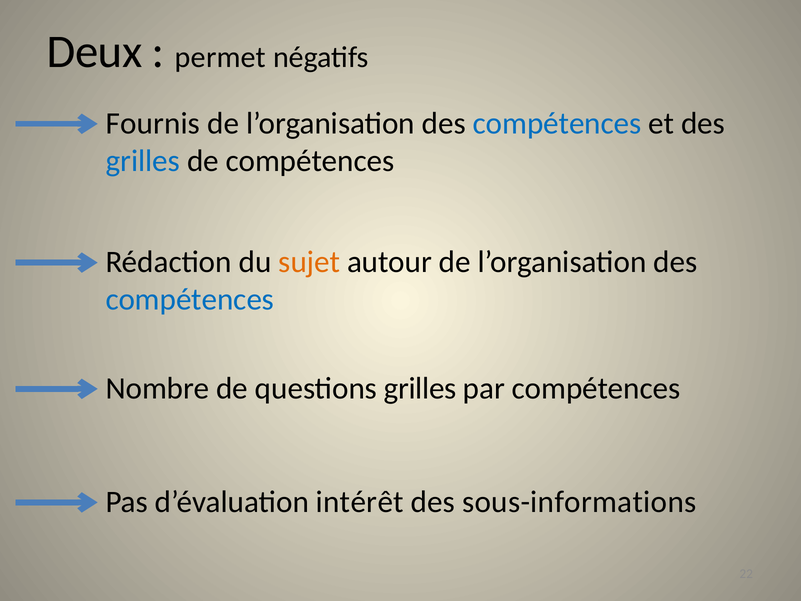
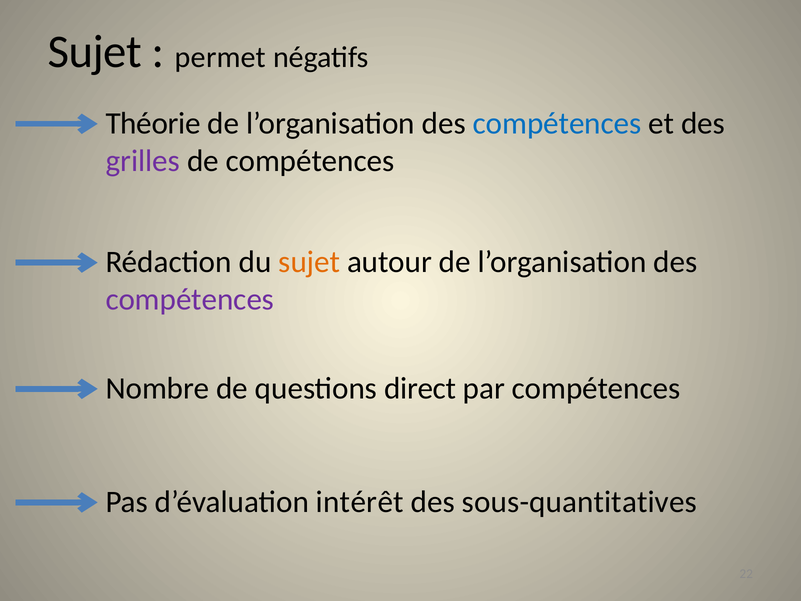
Deux: Deux -> Sujet (95, 52)
Fournis: Fournis -> Théorie (153, 123)
grilles colour: blue -> purple (143, 161)
compétences colour: blue -> purple (190, 299)
questions grilles: grilles -> direct (420, 388)
sous-informations: sous-informations -> sous-quantitatives (579, 502)
